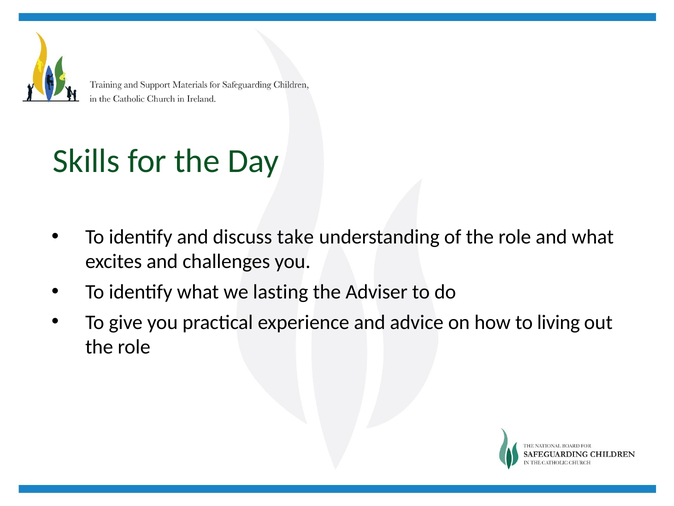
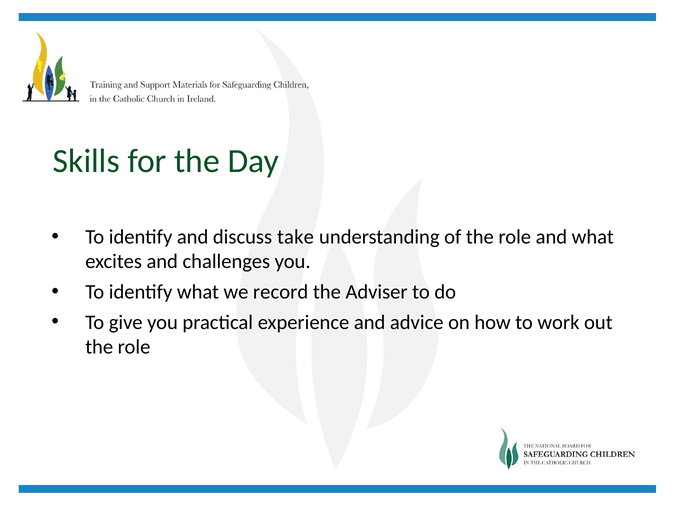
lasting: lasting -> record (281, 292)
living: living -> work (558, 322)
